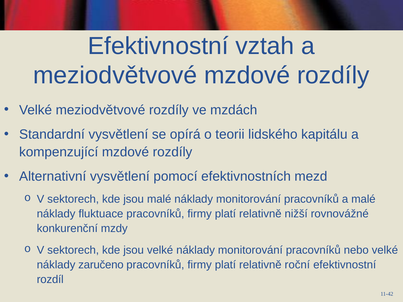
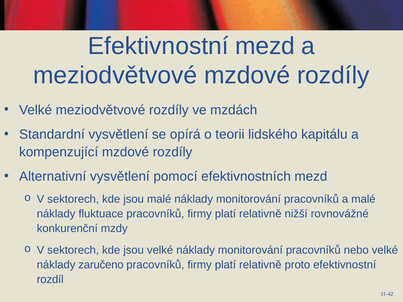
Efektivnostní vztah: vztah -> mezd (265, 46)
roční: roční -> proto (297, 265)
